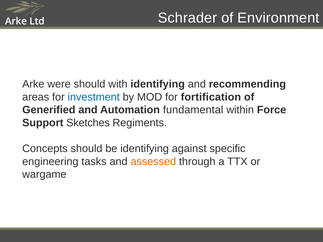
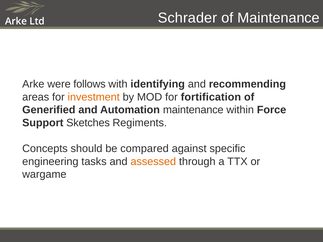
of Environment: Environment -> Maintenance (279, 18)
were should: should -> follows (90, 84)
investment colour: blue -> orange (94, 97)
Automation fundamental: fundamental -> maintenance (193, 110)
be identifying: identifying -> compared (145, 149)
